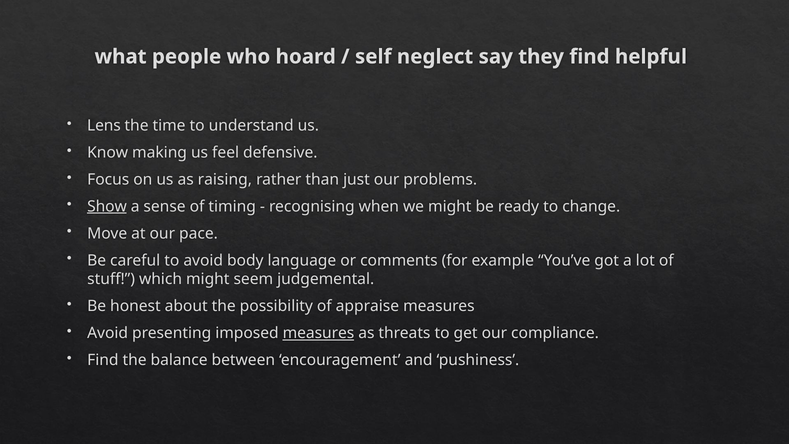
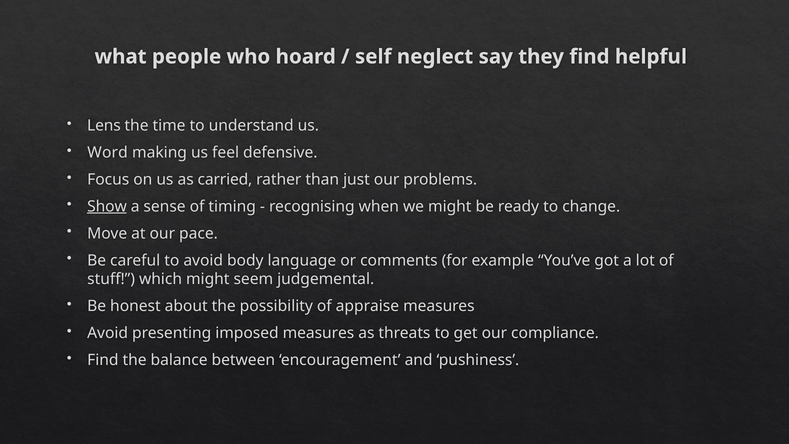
Know: Know -> Word (108, 152)
raising: raising -> carried (225, 179)
measures underline: present -> none (318, 333)
